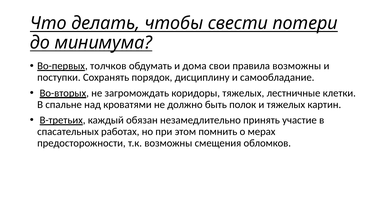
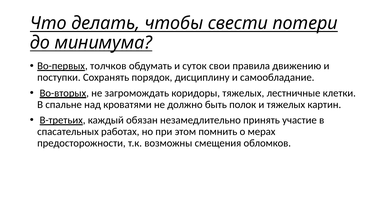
дома: дома -> суток (195, 66)
правила возможны: возможны -> движению (297, 66)
